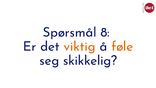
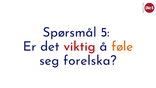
8: 8 -> 5 (105, 32)
viktig colour: orange -> red (80, 46)
skikkelig: skikkelig -> forelska (90, 60)
